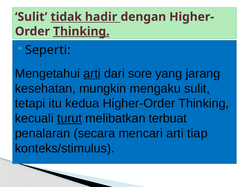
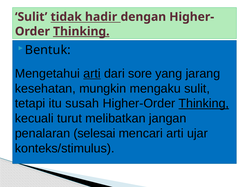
Seperti: Seperti -> Bentuk (48, 50)
kedua: kedua -> susah (82, 103)
Thinking underline: none -> present (204, 103)
turut underline: present -> none (70, 118)
terbuat: terbuat -> jangan (168, 118)
secara: secara -> selesai (94, 133)
tiap: tiap -> ujar (197, 133)
